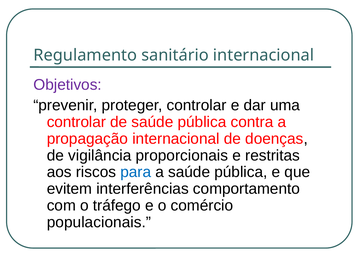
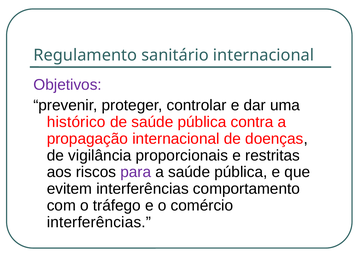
controlar: controlar -> histórico (76, 122)
para colour: blue -> purple (136, 172)
populacionais: populacionais -> interferências (99, 222)
